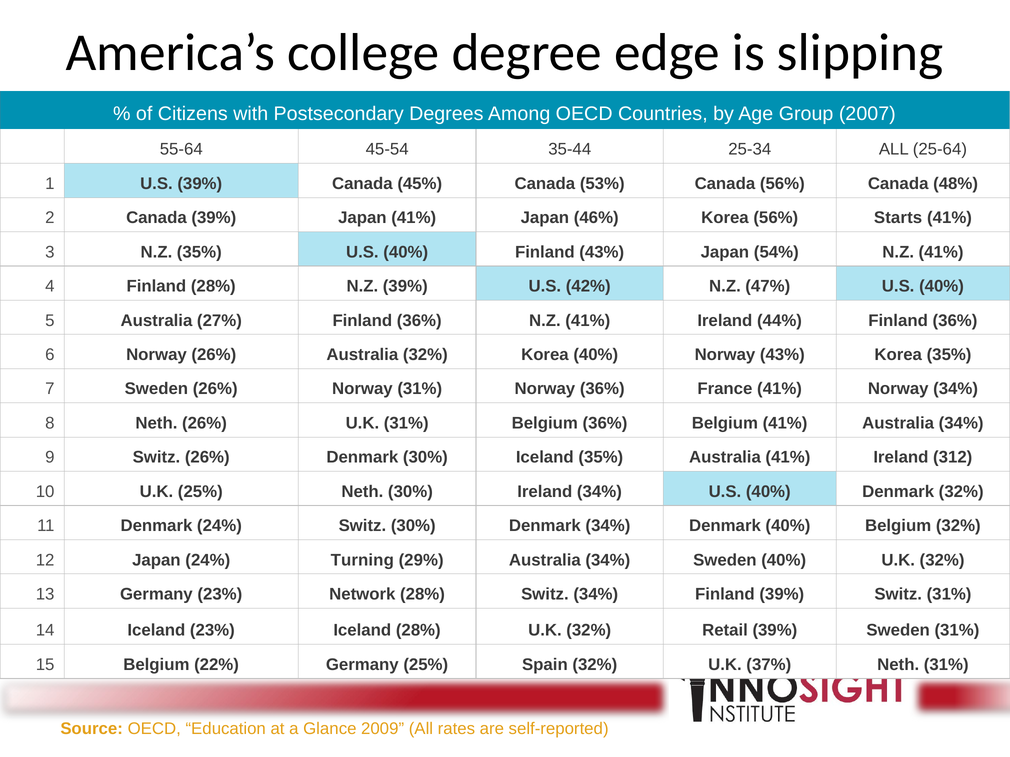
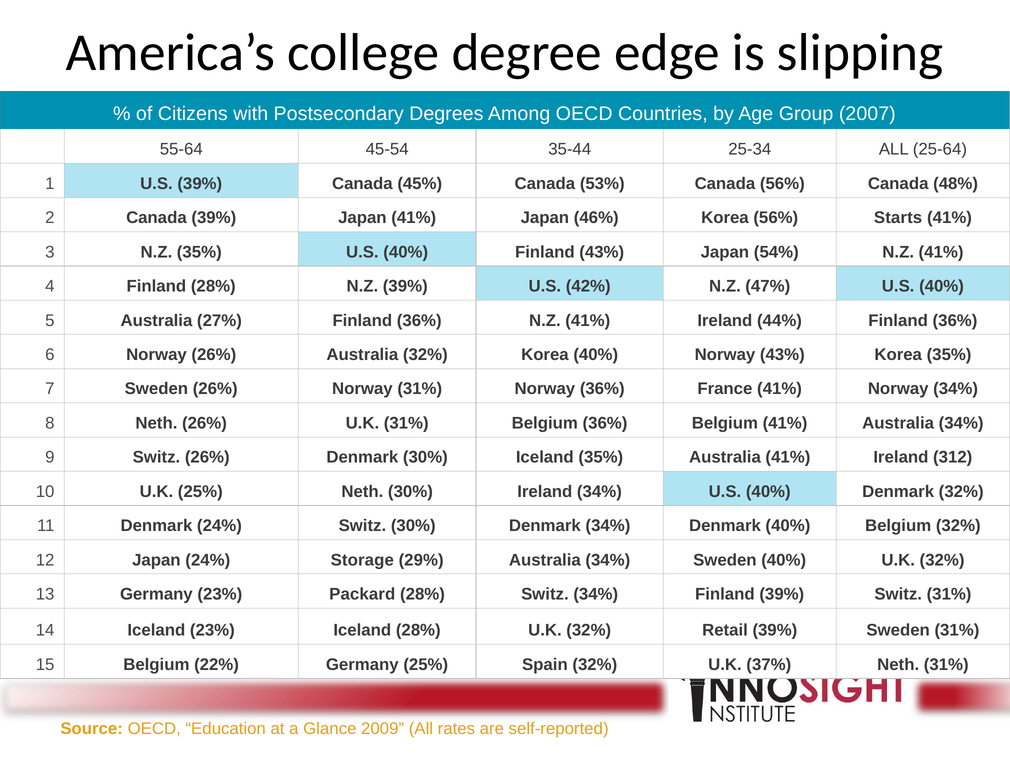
Turning: Turning -> Storage (362, 560)
Network: Network -> Packard (362, 595)
